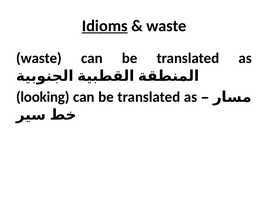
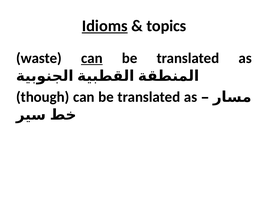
waste: waste -> topics (166, 26)
can underline: none -> present (92, 58)
looking: looking -> though (43, 97)
